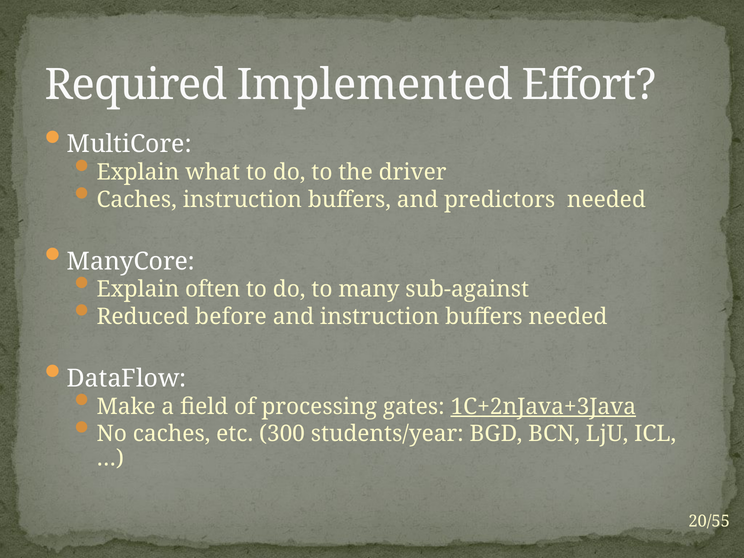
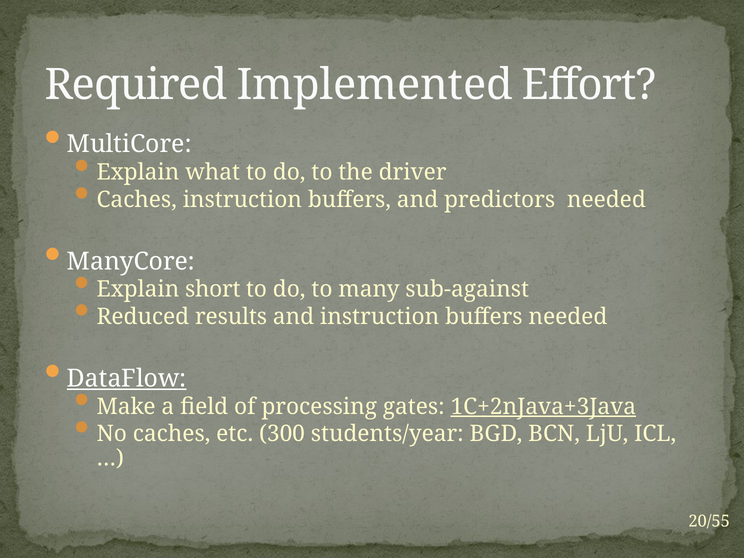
often: often -> short (213, 289)
before: before -> results (231, 317)
DataFlow underline: none -> present (127, 378)
